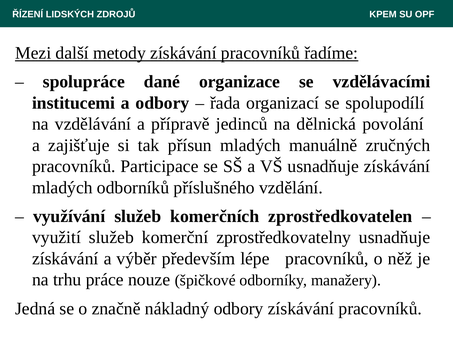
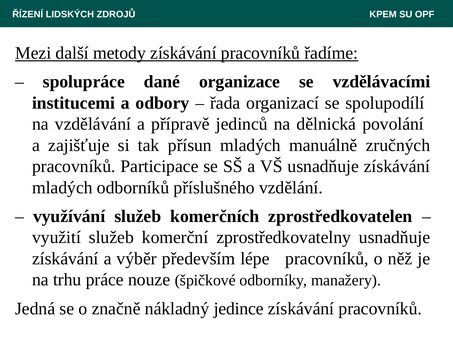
nákladný odbory: odbory -> jedince (239, 308)
